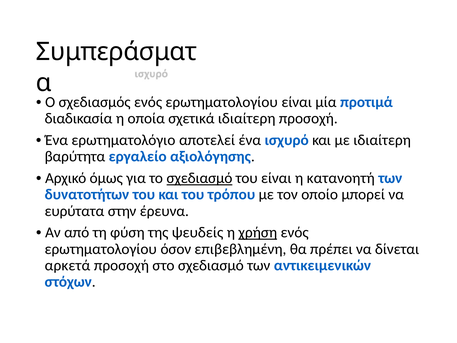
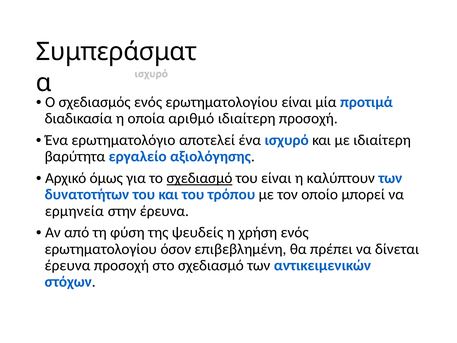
σχετικά: σχετικά -> αριθμό (191, 118)
κατανοητή: κατανοητή -> καλύπτουν (341, 178)
ευρύτατα: ευρύτατα -> ερμηνεία (74, 211)
χρήση underline: present -> none (258, 232)
αρκετά: αρκετά -> έρευνα (68, 265)
